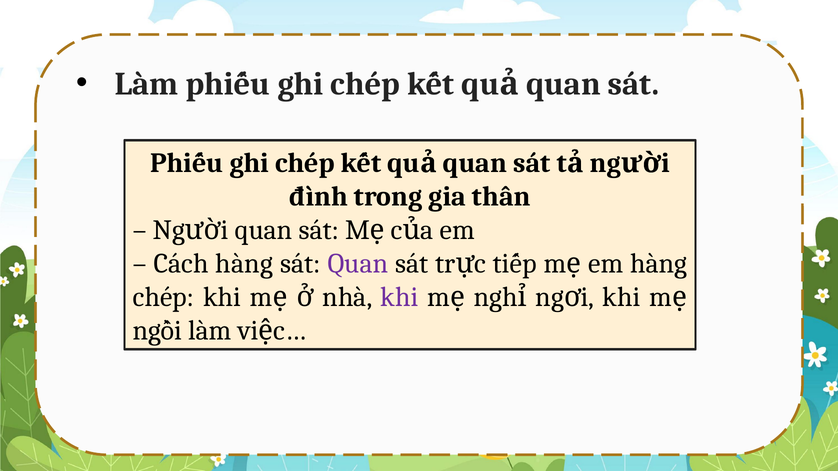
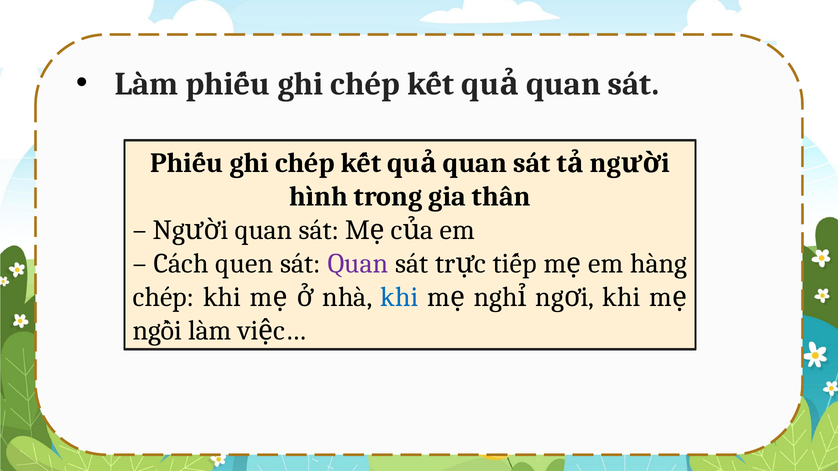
đình: đình -> hình (319, 197)
Cách hàng: hàng -> quen (244, 264)
khi colour: purple -> blue (399, 297)
